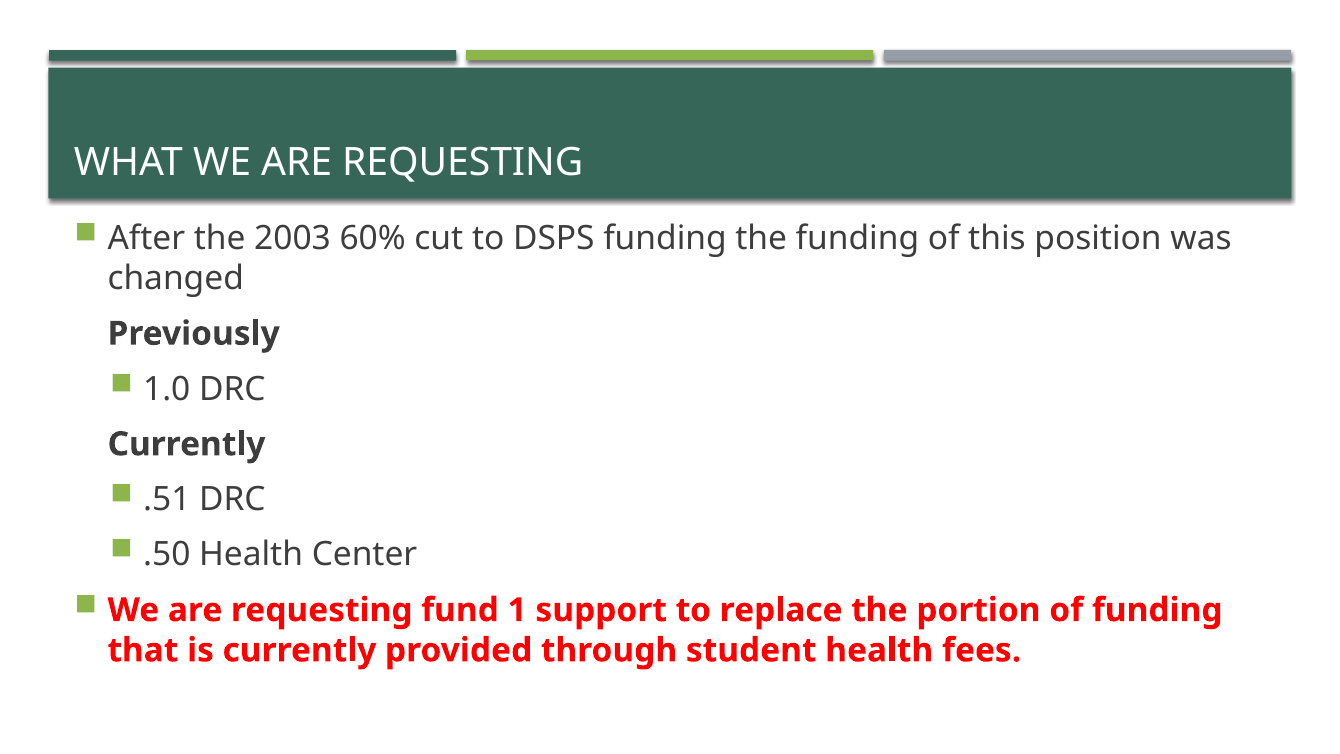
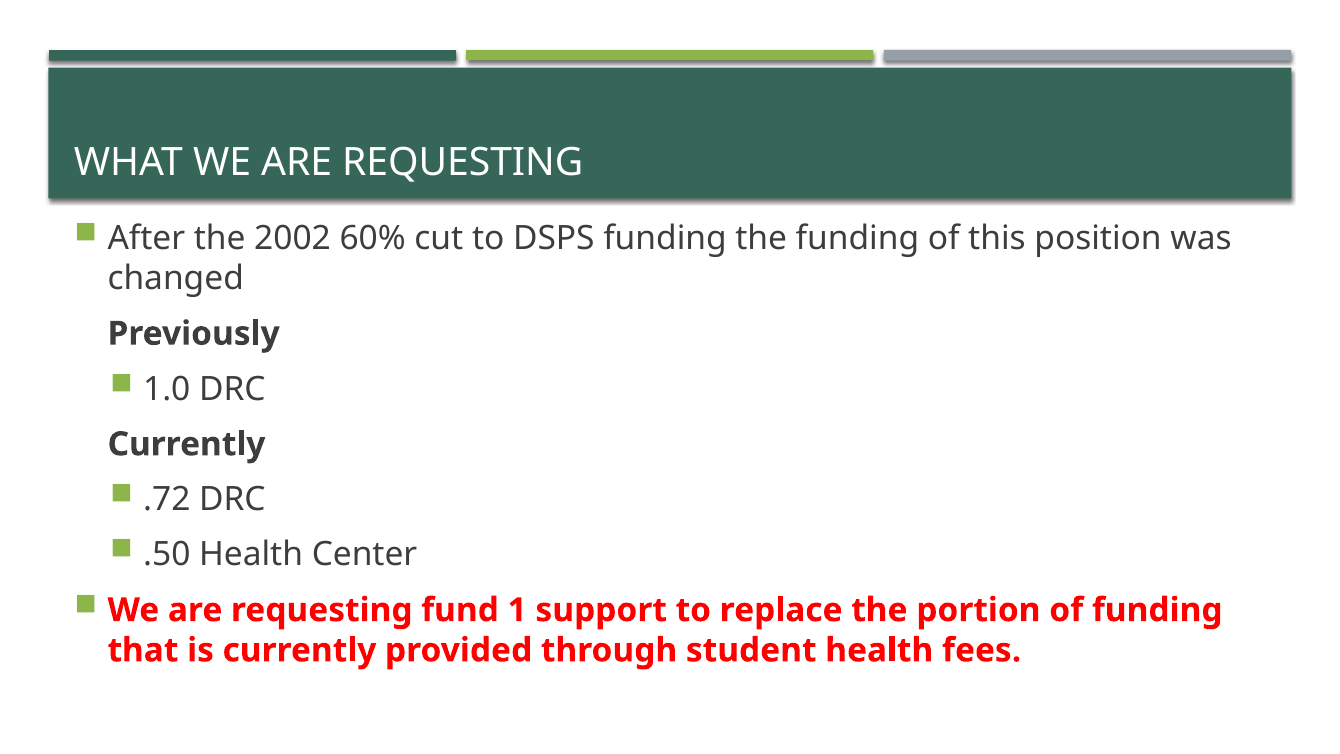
2003: 2003 -> 2002 (293, 238)
.51: .51 -> .72 (167, 499)
